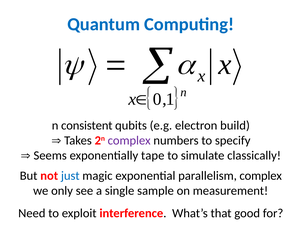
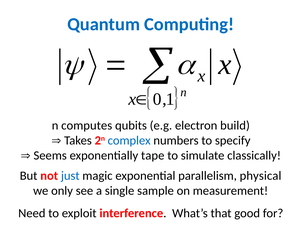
consistent: consistent -> computes (87, 126)
complex colour: purple -> blue (129, 141)
parallelism complex: complex -> physical (261, 176)
